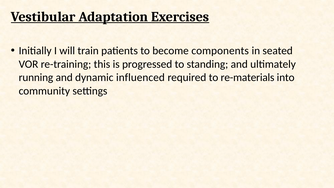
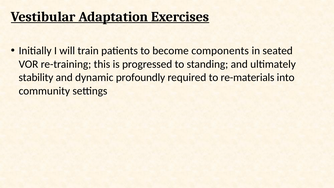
running: running -> stability (36, 77)
influenced: influenced -> profoundly (141, 77)
